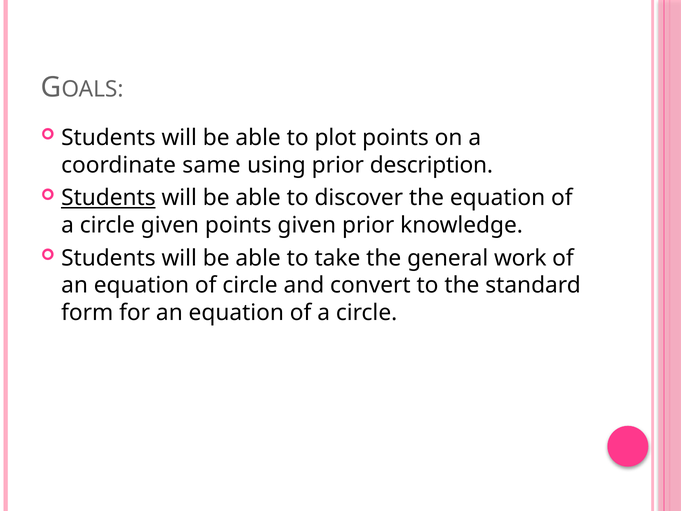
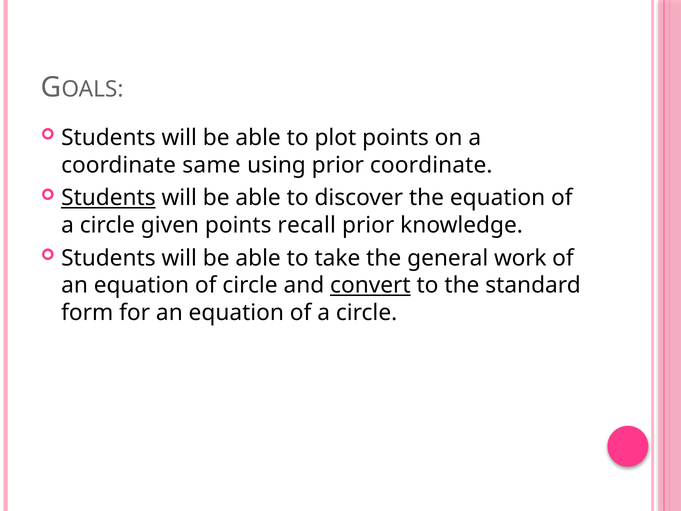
prior description: description -> coordinate (431, 165)
points given: given -> recall (307, 225)
convert underline: none -> present (370, 285)
